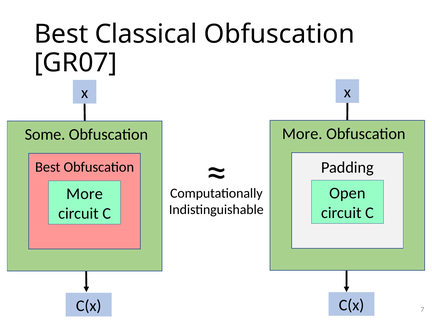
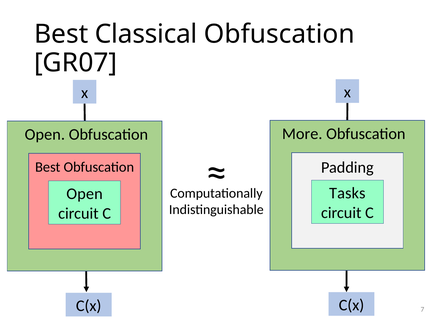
Some: Some -> Open (45, 135)
Open: Open -> Tasks (347, 193)
More: More -> Open (85, 194)
